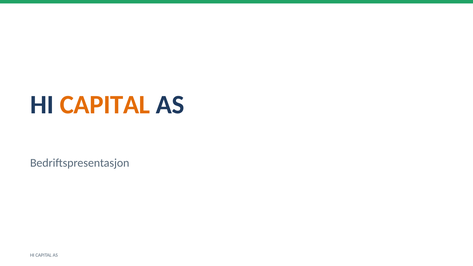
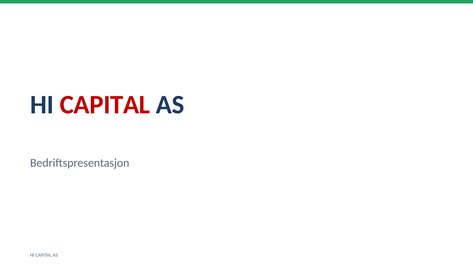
CAPITAL colour: orange -> red (105, 105)
